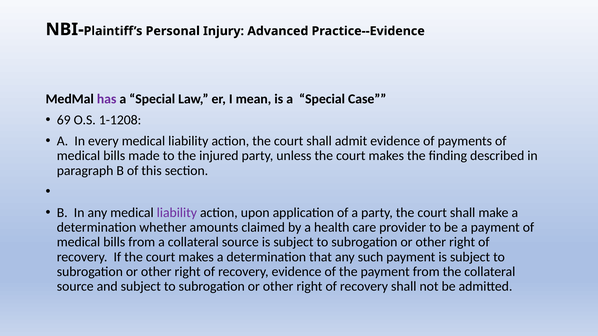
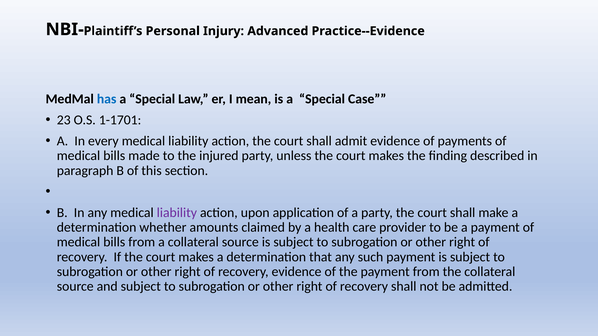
has colour: purple -> blue (107, 99)
69: 69 -> 23 (64, 120)
1-1208: 1-1208 -> 1-1701 (120, 120)
